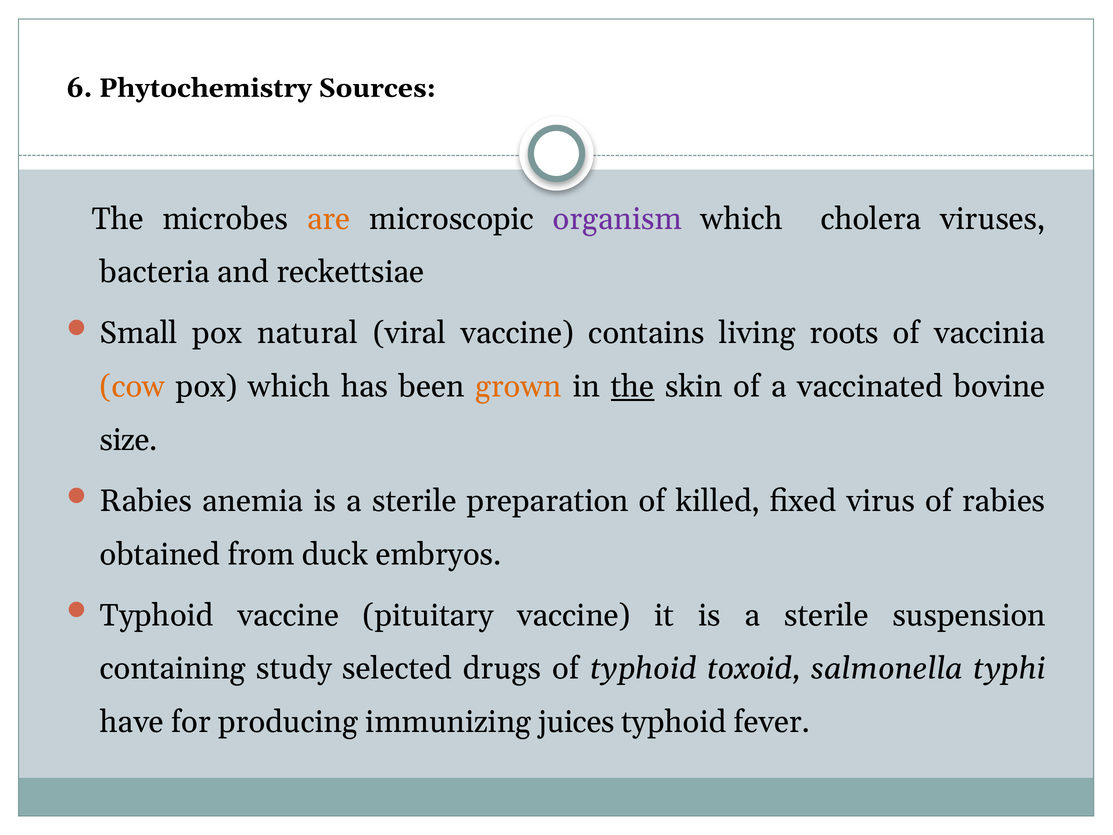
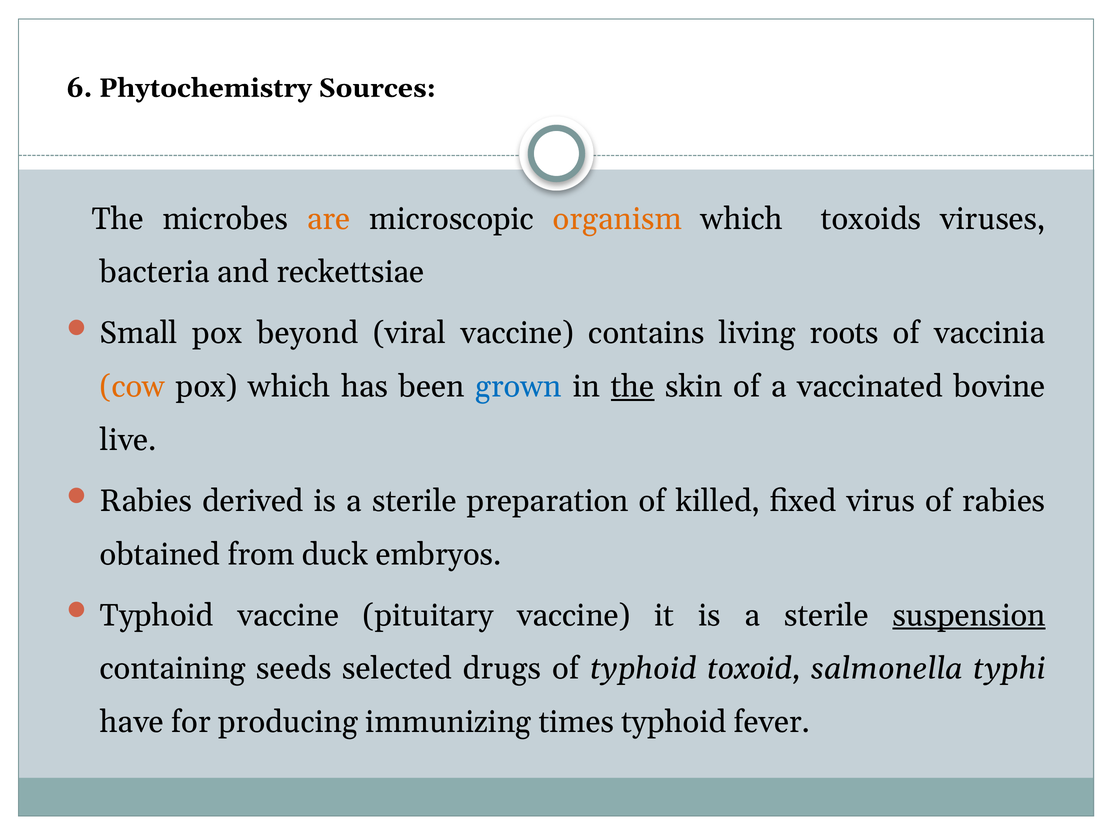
organism colour: purple -> orange (617, 219)
cholera: cholera -> toxoids (871, 219)
natural: natural -> beyond (308, 333)
grown colour: orange -> blue (518, 386)
size: size -> live (128, 440)
anemia: anemia -> derived (253, 501)
suspension underline: none -> present (969, 615)
study: study -> seeds (294, 669)
juices: juices -> times (576, 722)
